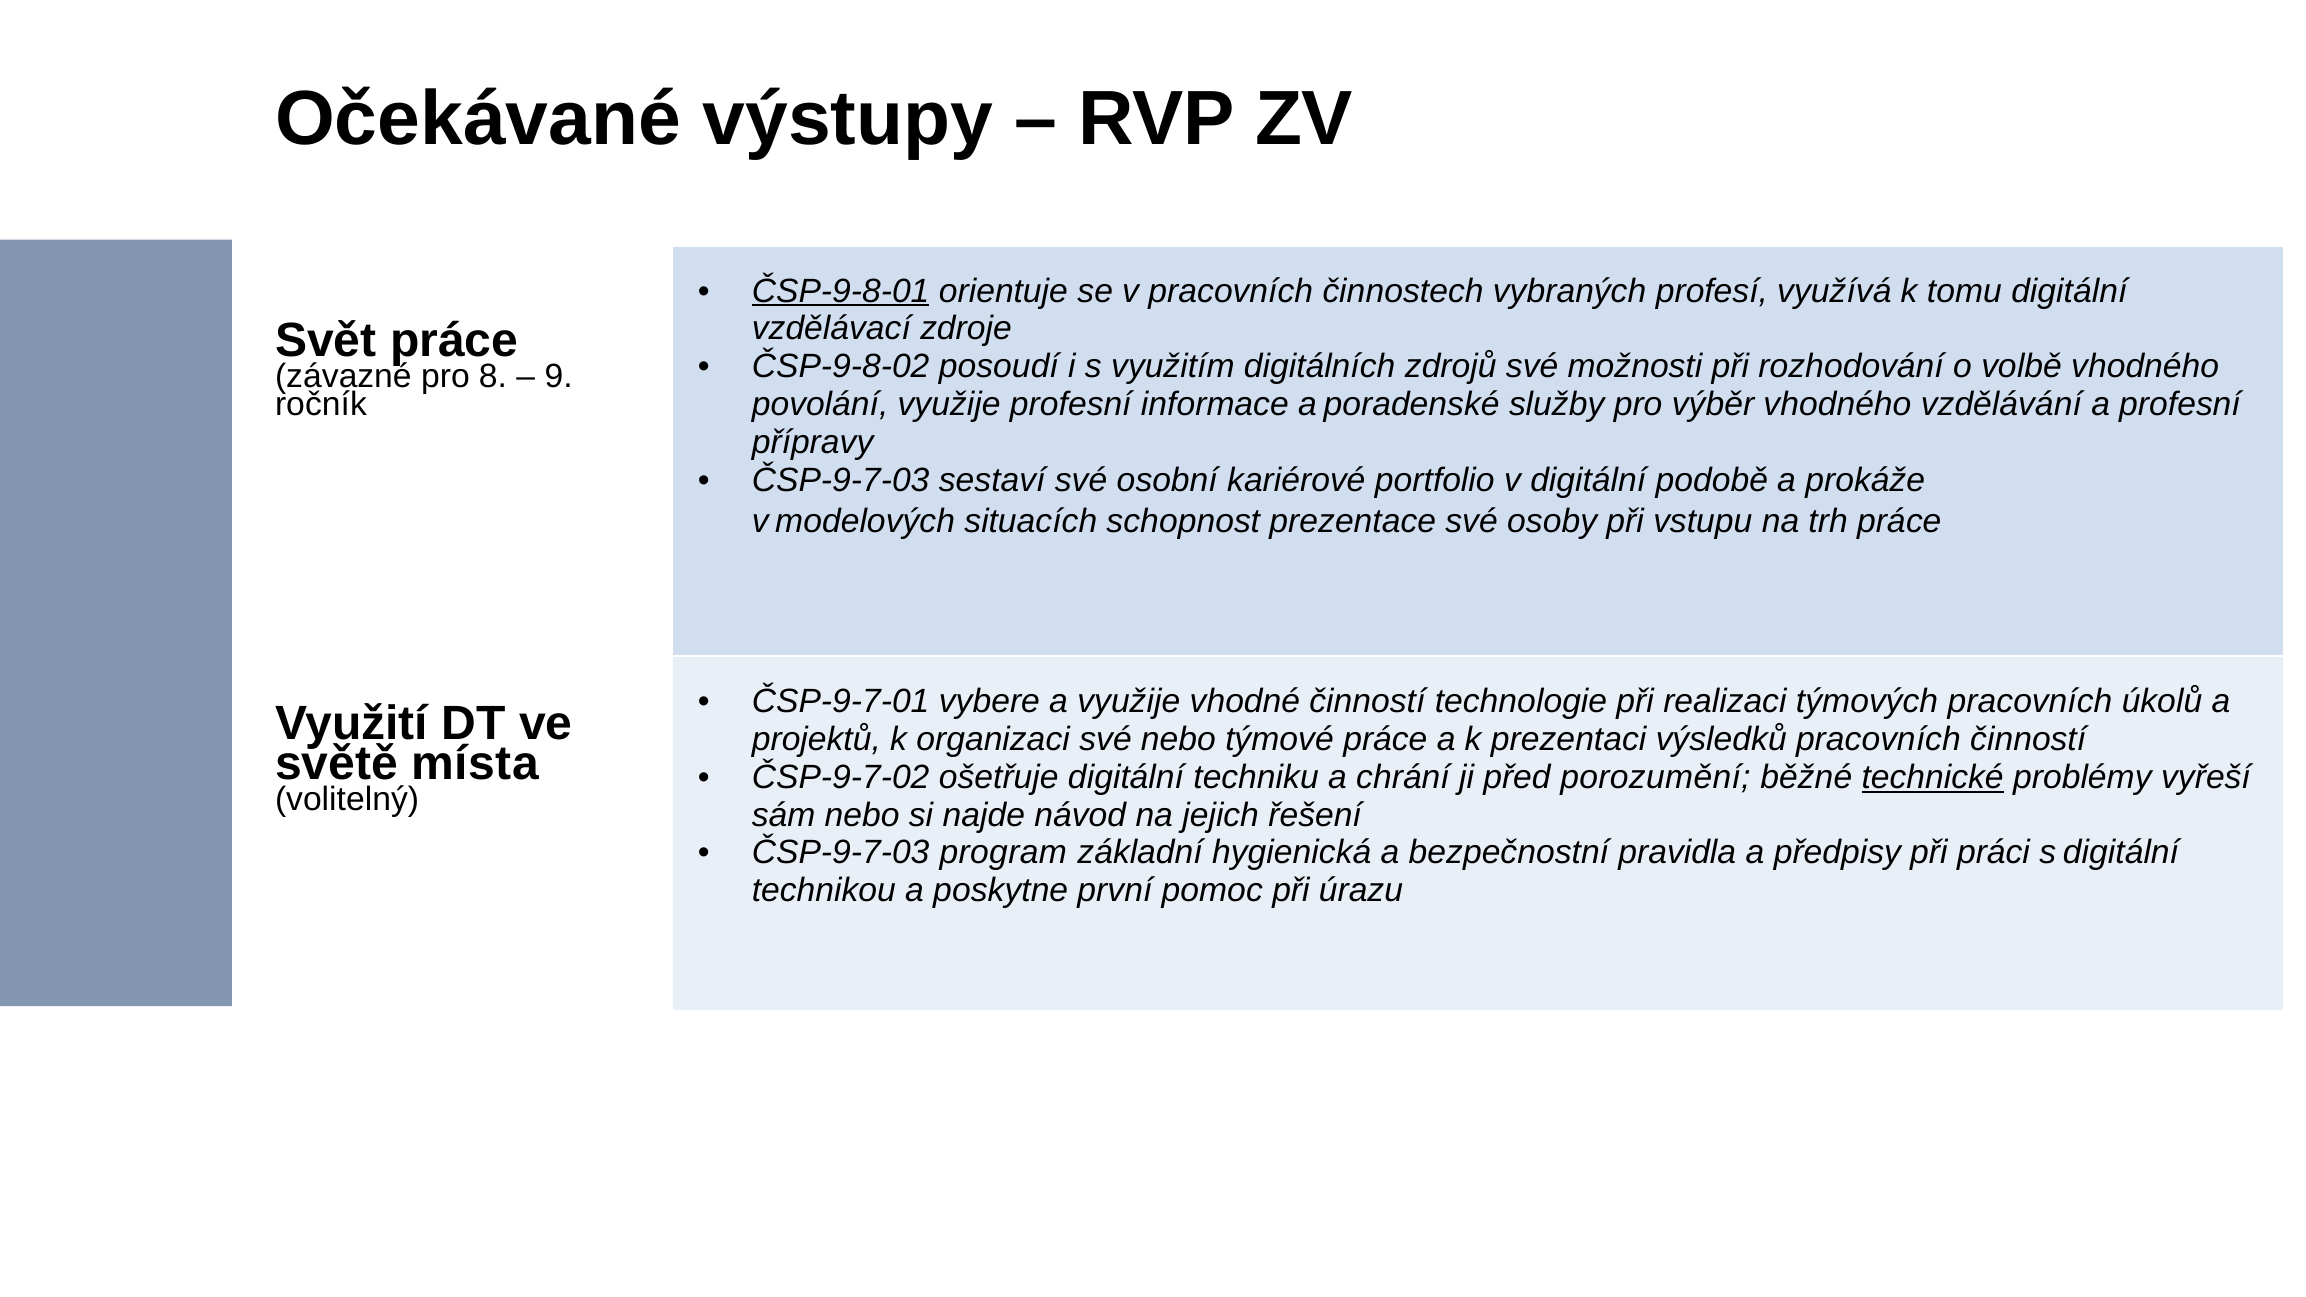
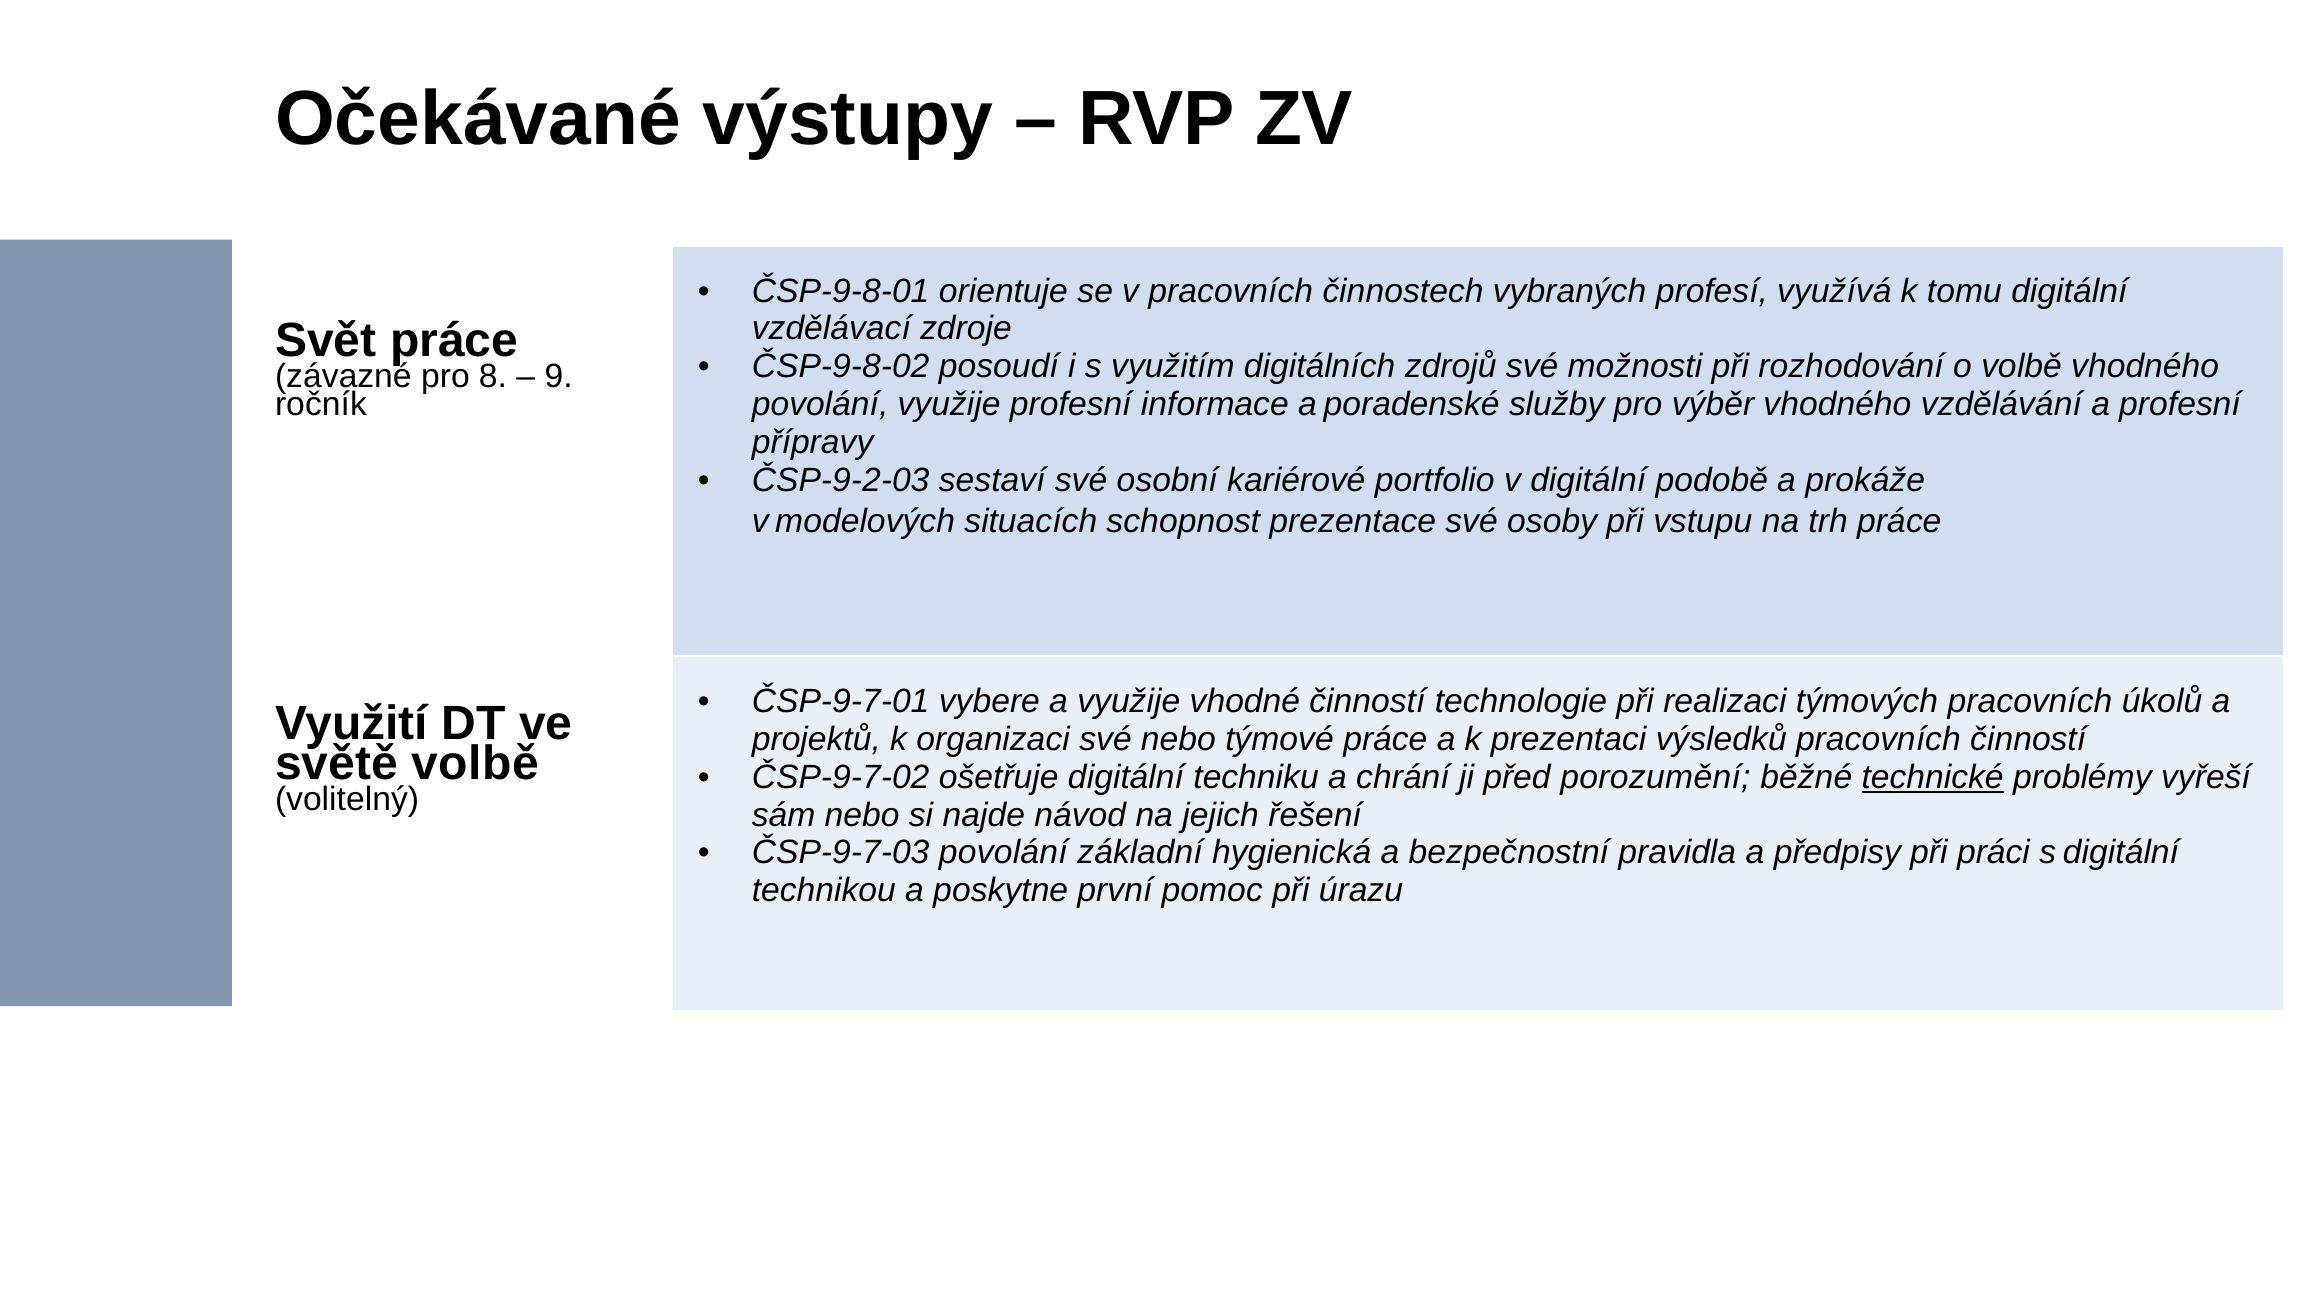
ČSP-9-8-01 underline: present -> none (841, 291)
ČSP-9-7-03: ČSP-9-7-03 -> ČSP-9-2-03 (841, 480)
světě místa: místa -> volbě (475, 764)
ČSP-9-7-03 program: program -> povolání (1003, 853)
